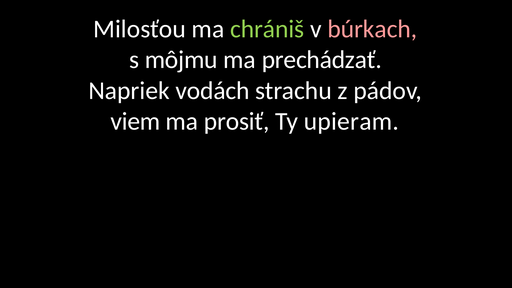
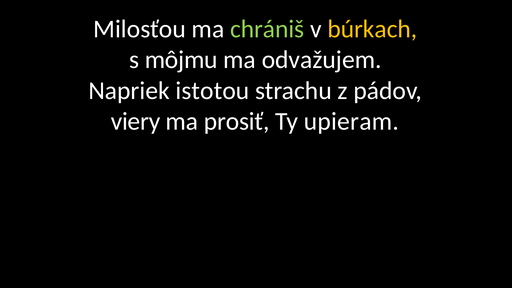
búrkach colour: pink -> yellow (372, 29)
prechádzať: prechádzať -> odvažujem (322, 60)
vodách: vodách -> istotou (212, 91)
viem: viem -> viery (136, 121)
